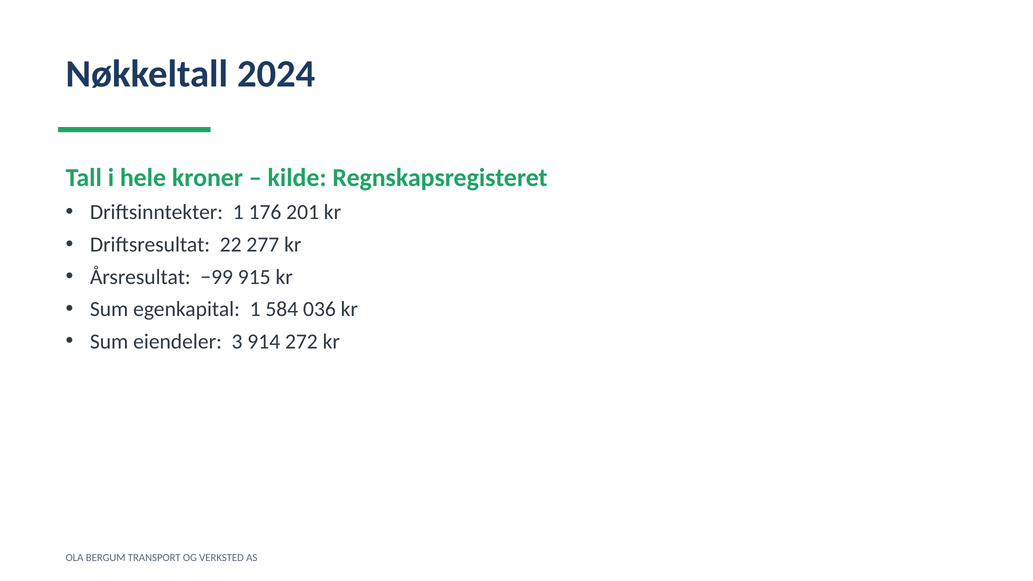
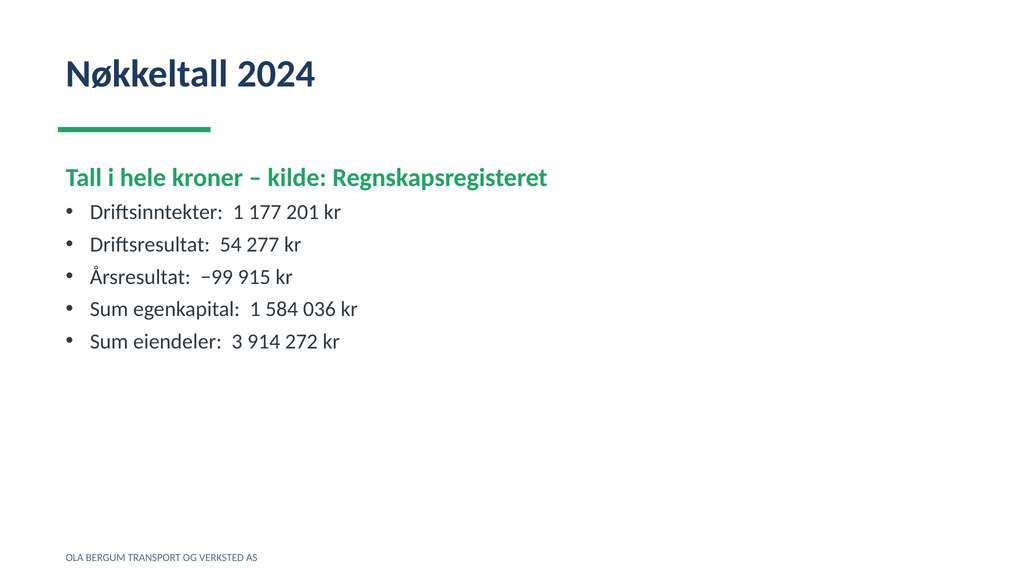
176: 176 -> 177 (265, 212)
22: 22 -> 54 (231, 245)
